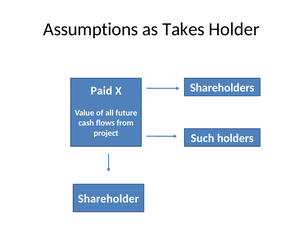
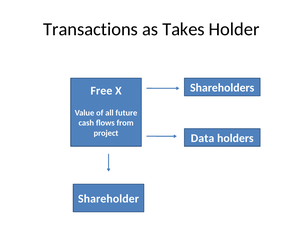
Assumptions: Assumptions -> Transactions (91, 29)
Paid: Paid -> Free (101, 91)
Such: Such -> Data (203, 138)
